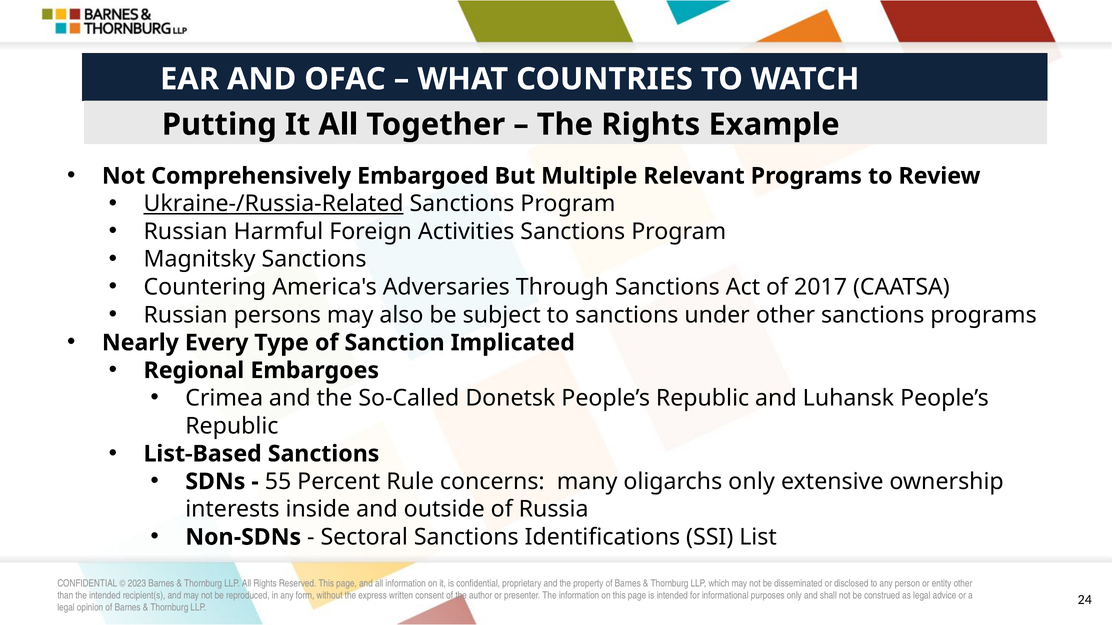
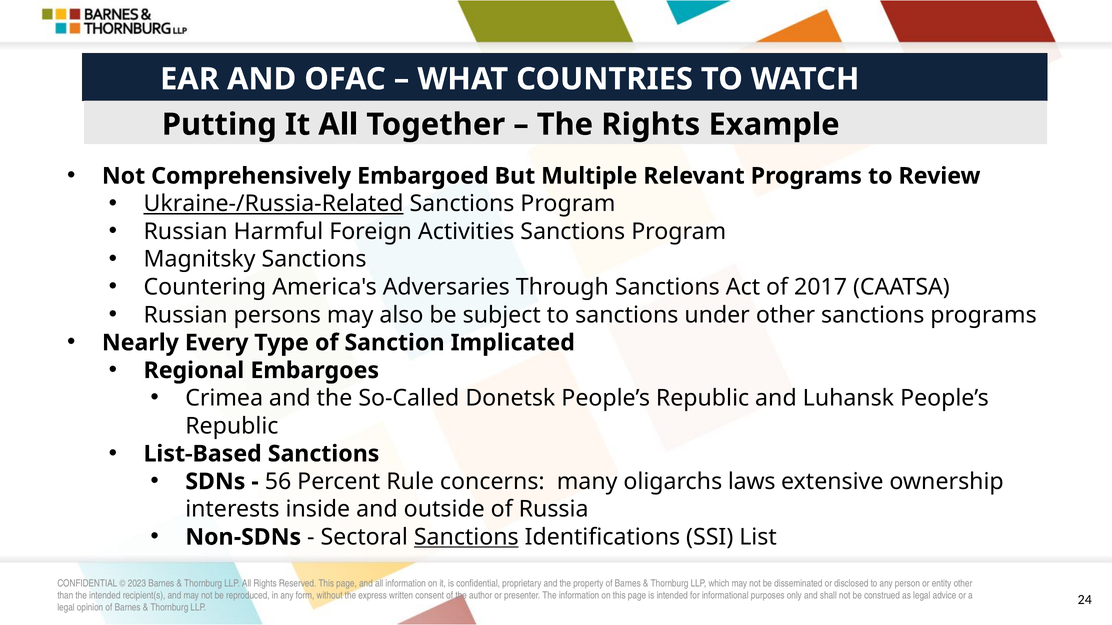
55: 55 -> 56 (278, 482)
oligarchs only: only -> laws (752, 482)
Sanctions underline: none -> present (466, 538)
